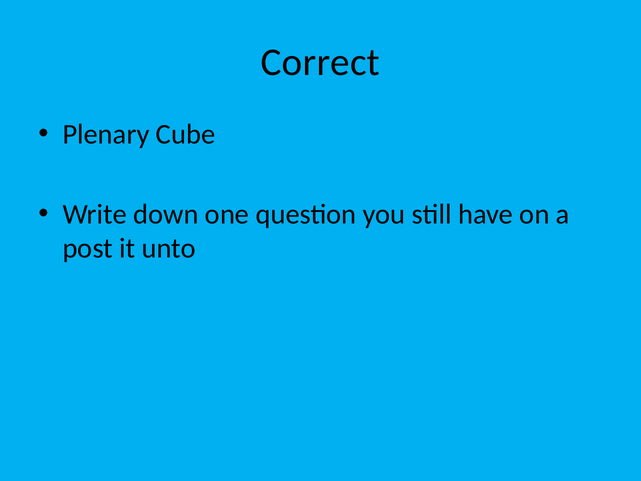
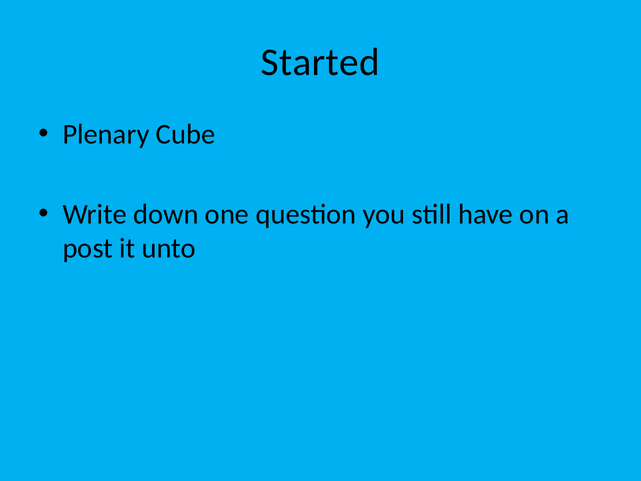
Correct: Correct -> Started (320, 62)
